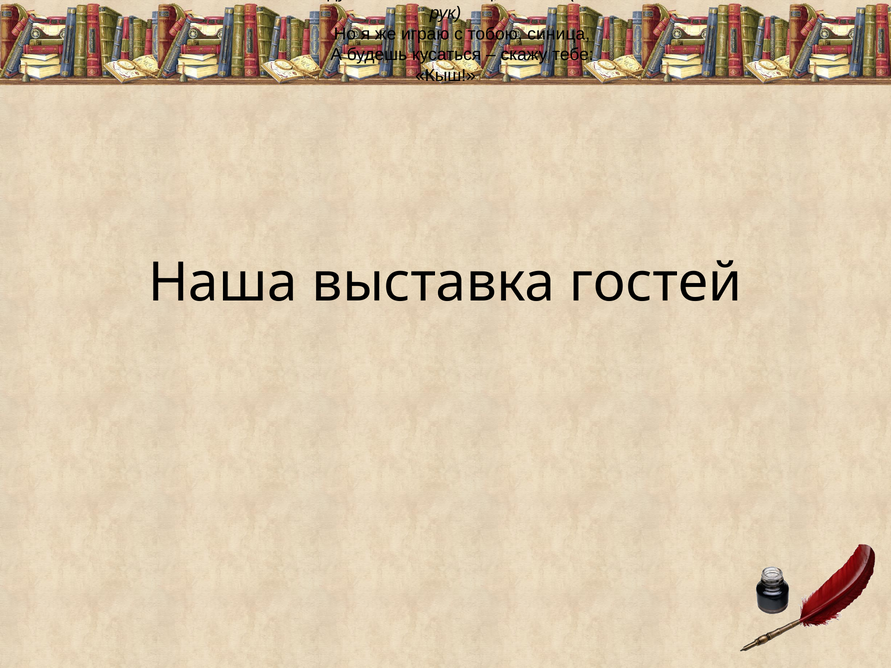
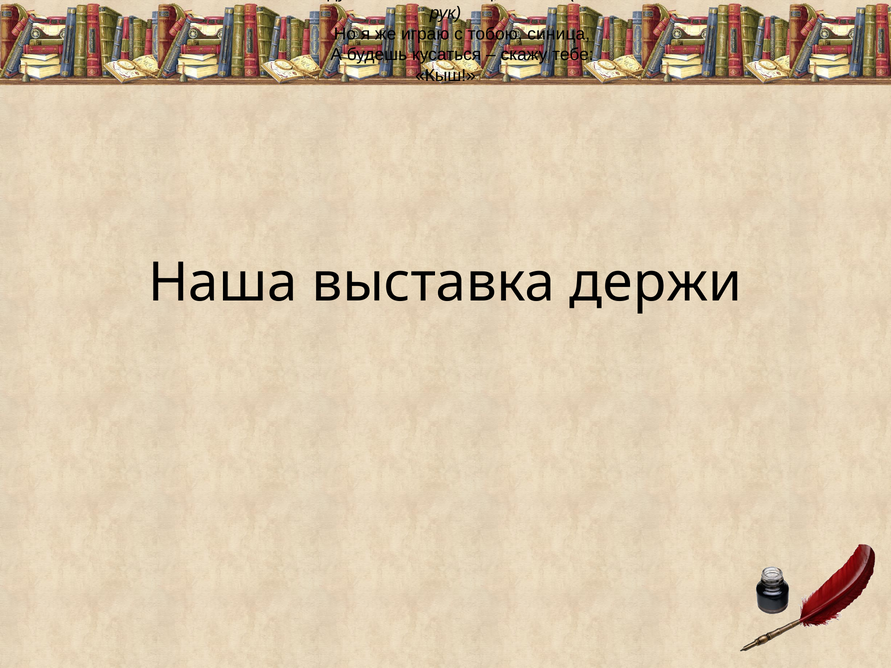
гостей: гостей -> держи (656, 283)
